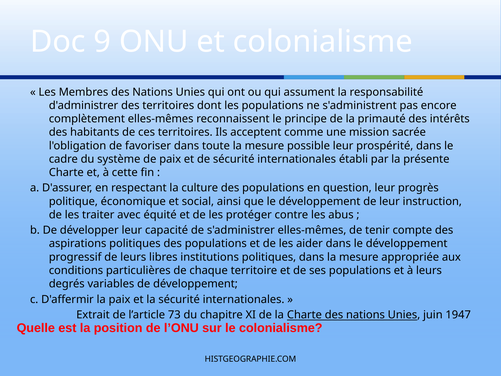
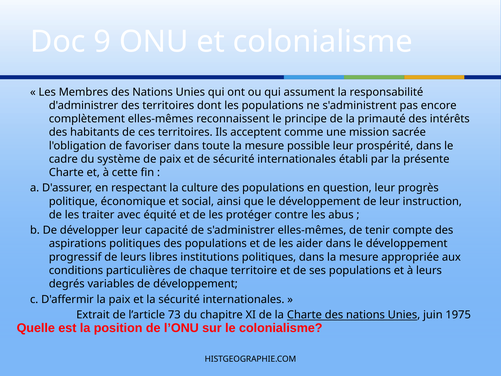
1947: 1947 -> 1975 (458, 315)
